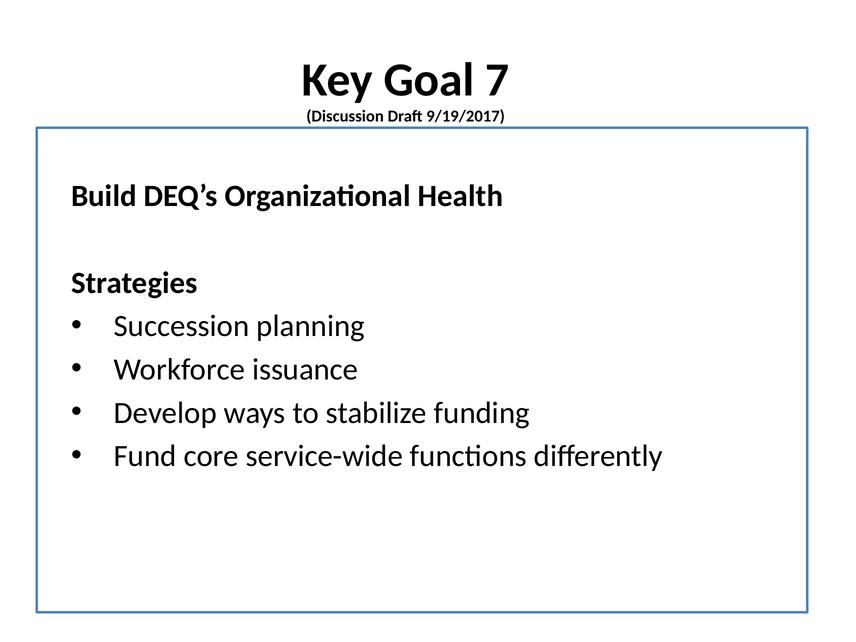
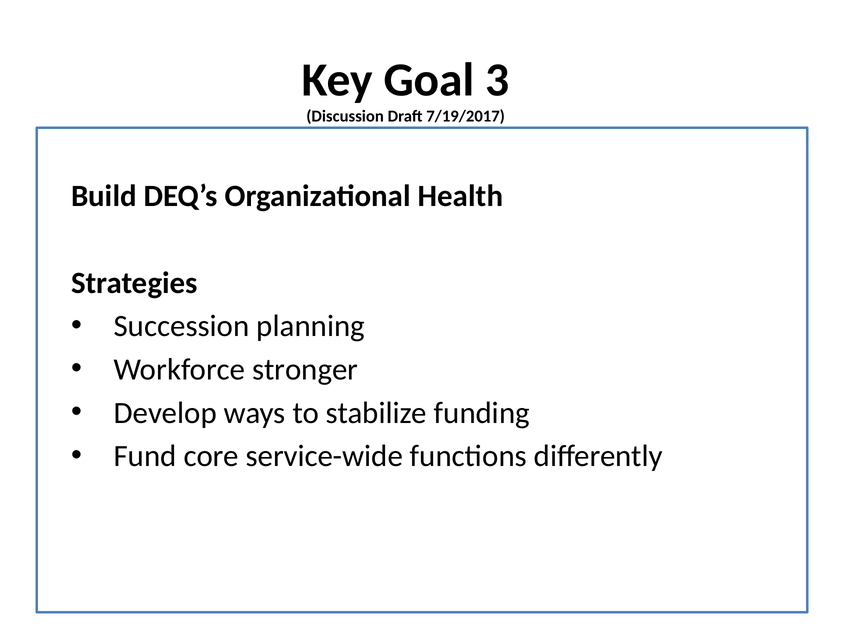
7: 7 -> 3 (497, 80)
9/19/2017: 9/19/2017 -> 7/19/2017 (466, 116)
issuance: issuance -> stronger (305, 370)
